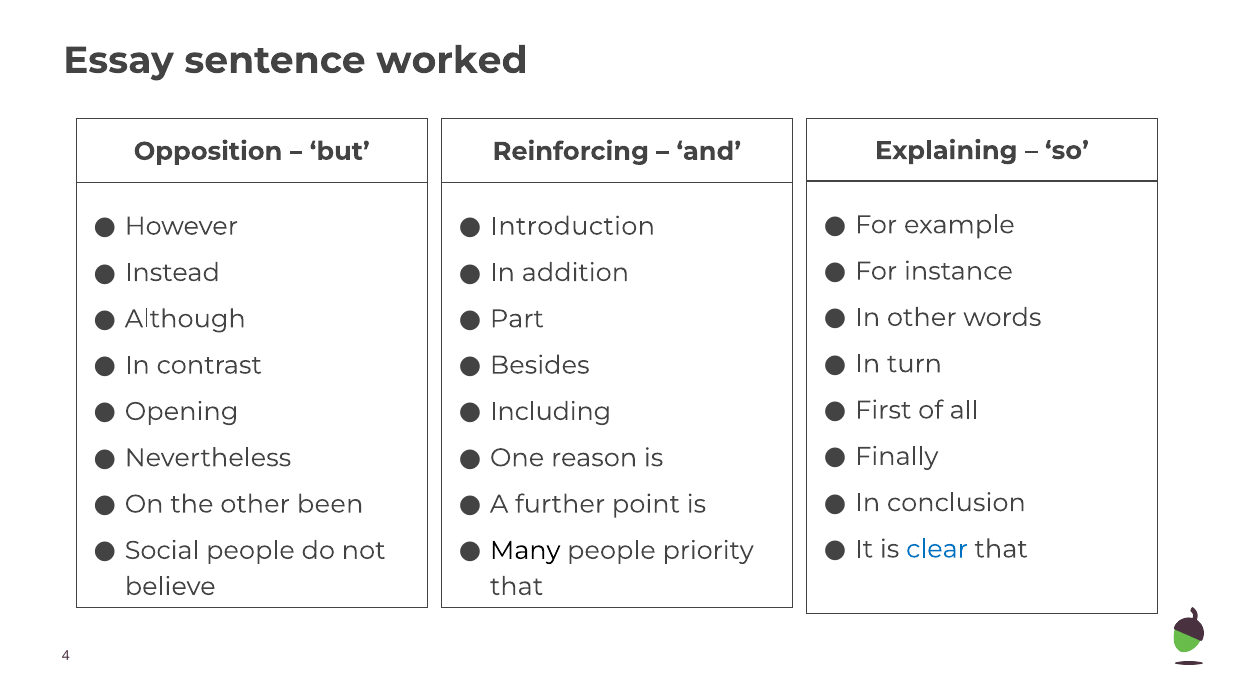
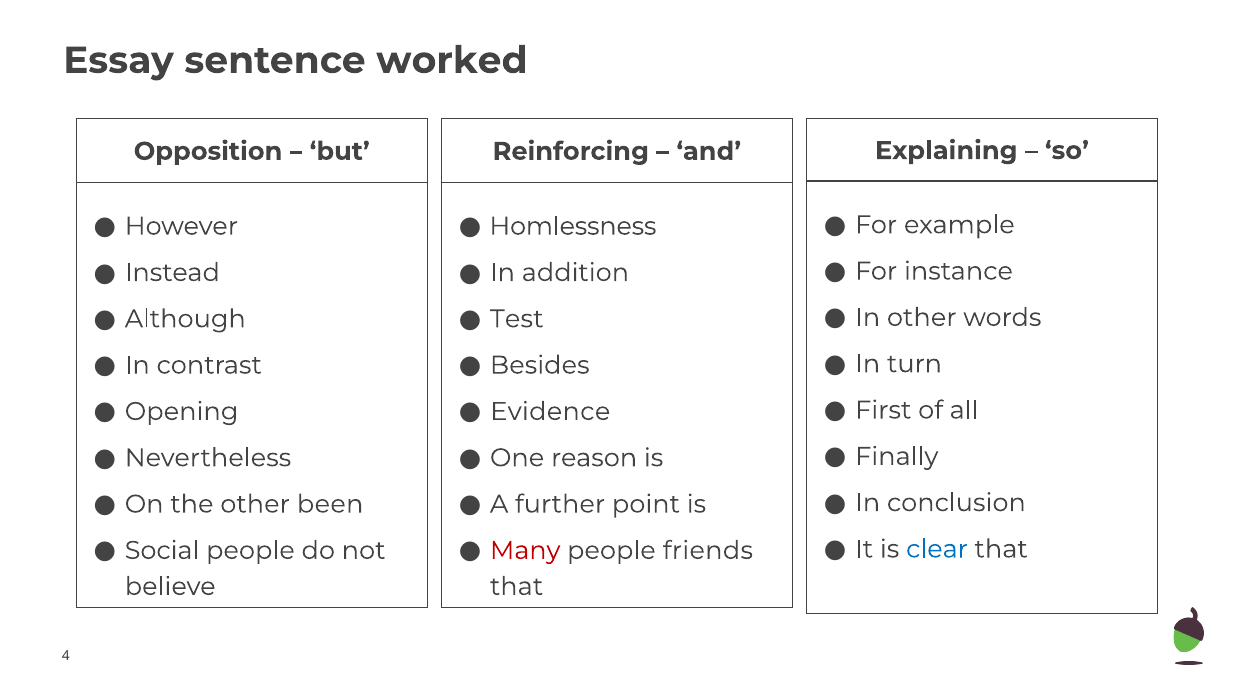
Introduction: Introduction -> Homlessness (573, 226)
Part: Part -> Test (517, 319)
Including: Including -> Evidence (550, 411)
Many colour: black -> red (525, 550)
priority: priority -> friends (708, 550)
